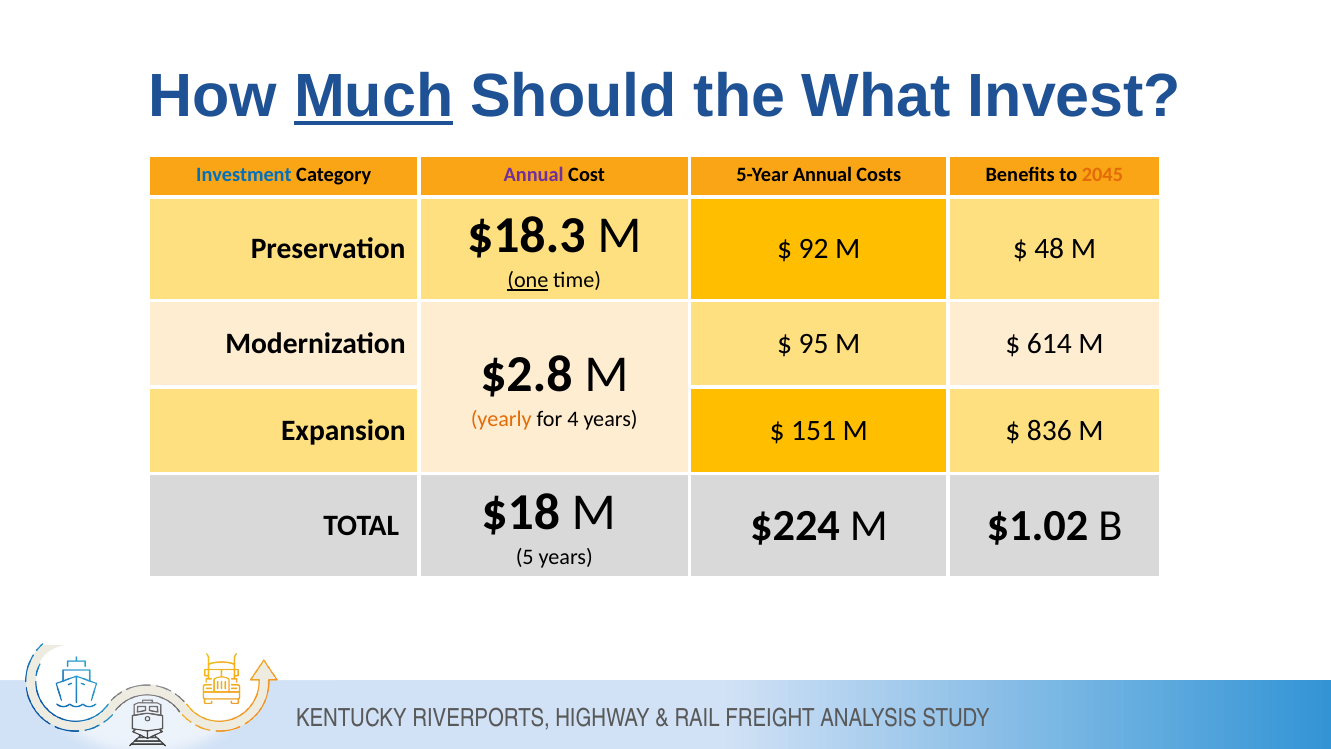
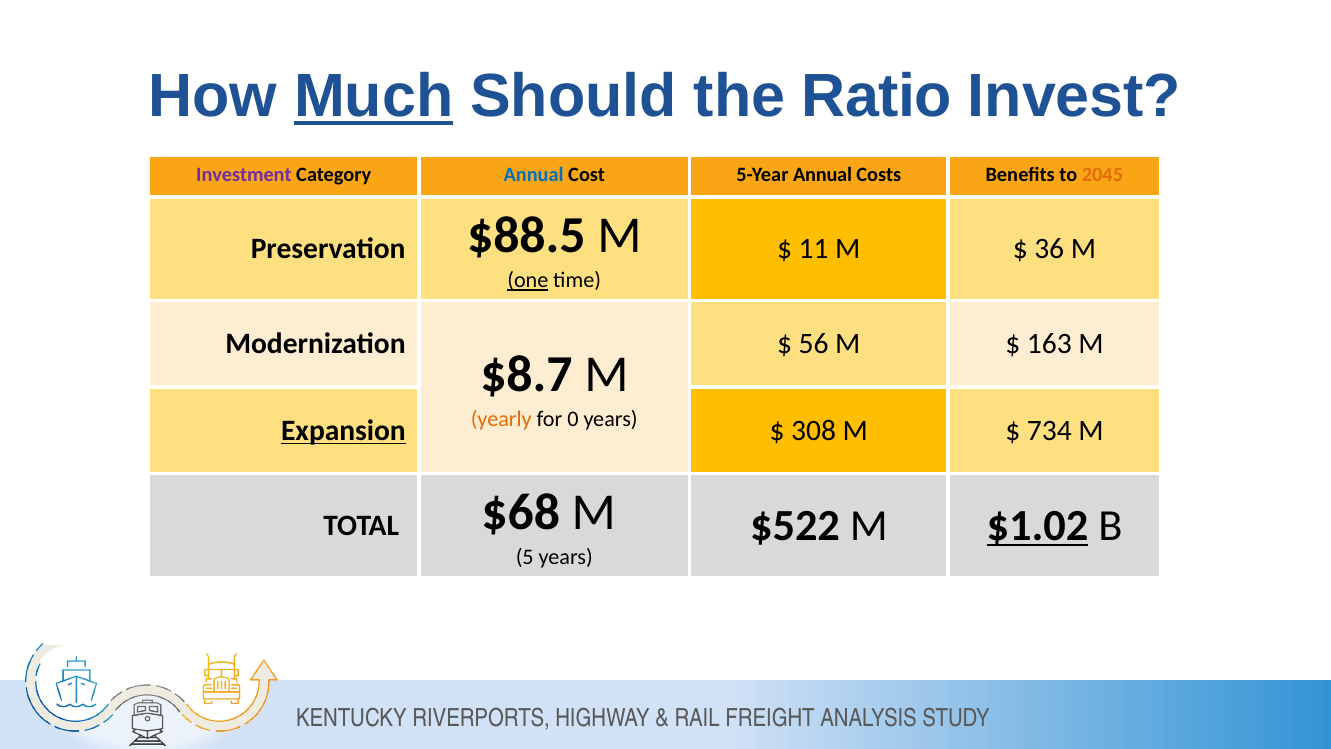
What: What -> Ratio (877, 97)
Investment colour: blue -> purple (244, 174)
Annual colour: purple -> blue (534, 174)
$18.3: $18.3 -> $88.5 (526, 235)
92: 92 -> 11 (814, 249)
48: 48 -> 36 (1049, 249)
95: 95 -> 56 (814, 344)
614: 614 -> 163 (1049, 344)
$2.8: $2.8 -> $8.7 (526, 374)
4: 4 -> 0 (573, 419)
Expansion underline: none -> present (343, 431)
151: 151 -> 308 (814, 431)
836: 836 -> 734 (1049, 431)
$224: $224 -> $522 (795, 526)
$1.02 underline: none -> present (1037, 526)
$18: $18 -> $68 (521, 512)
